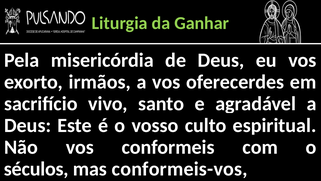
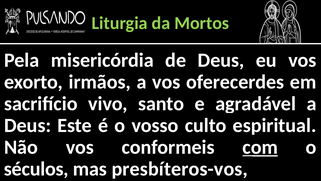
Ganhar: Ganhar -> Mortos (202, 23)
com underline: none -> present (260, 147)
conformeis-vos: conformeis-vos -> presbíteros-vos (180, 168)
